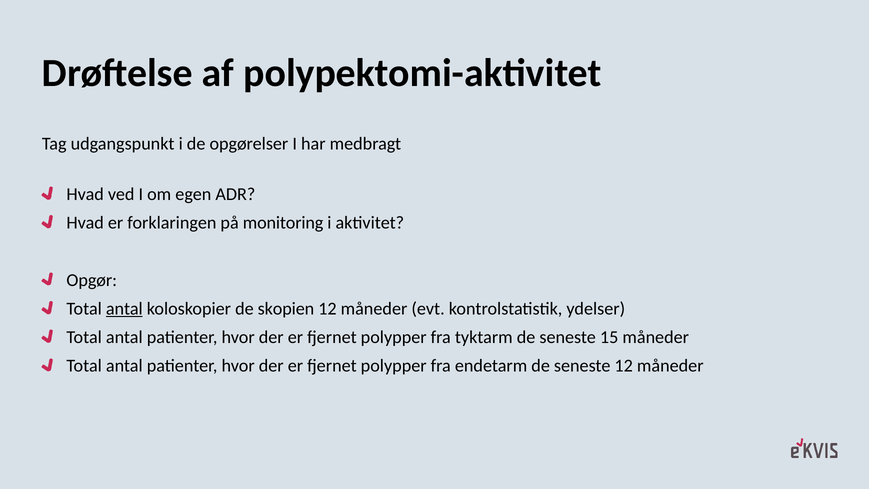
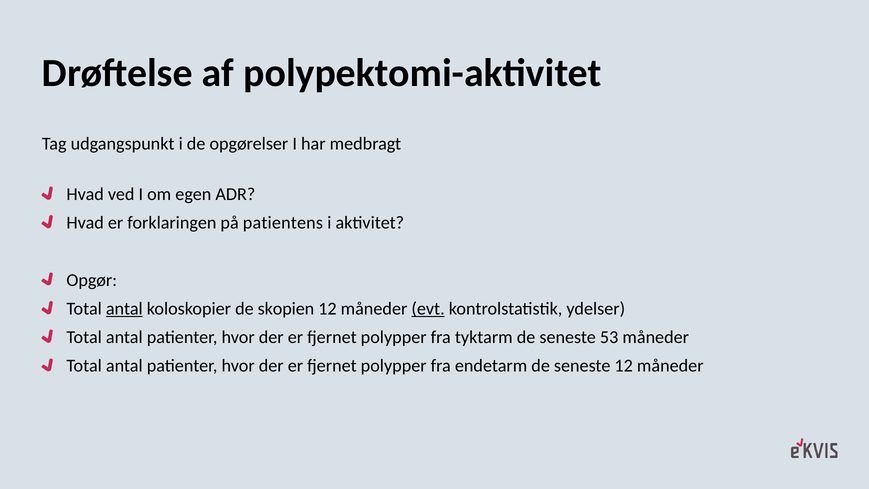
monitoring: monitoring -> patientens (283, 223)
evt underline: none -> present (428, 309)
15: 15 -> 53 (609, 337)
